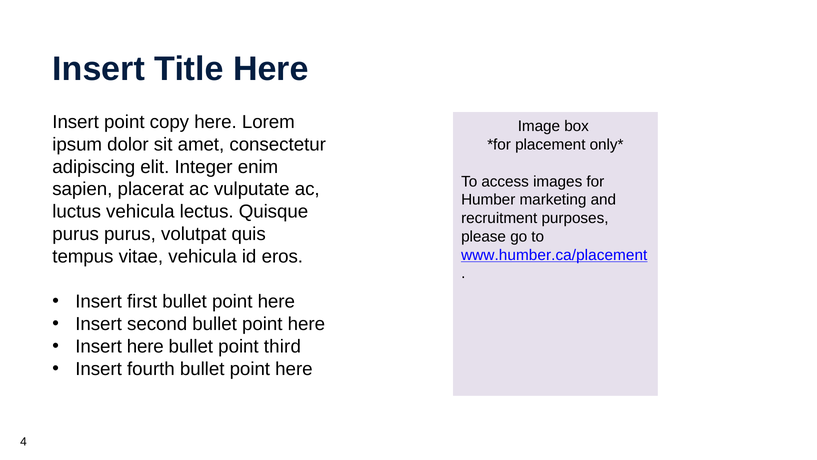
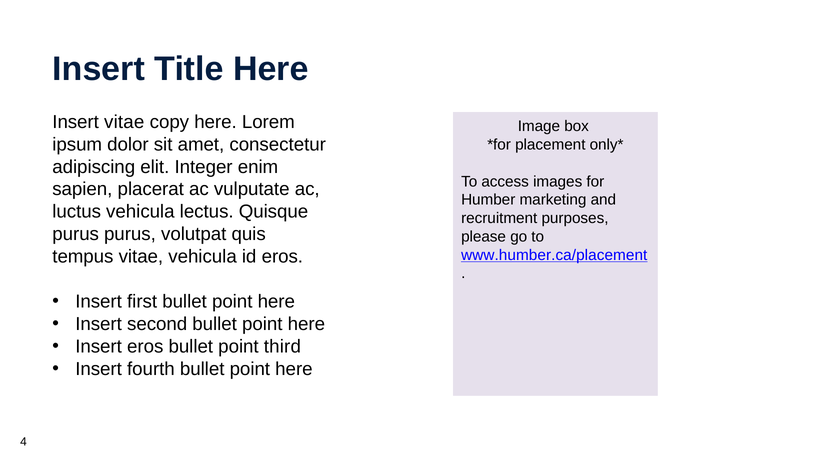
Insert point: point -> vitae (124, 122)
Insert here: here -> eros (145, 346)
